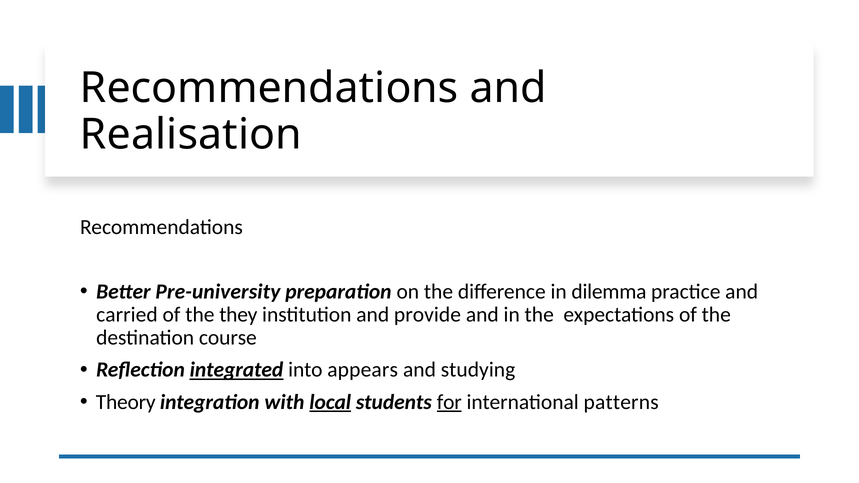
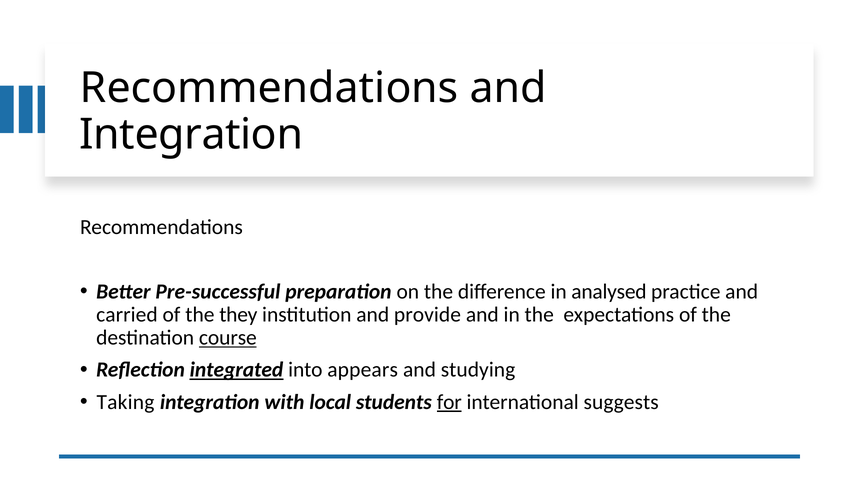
Realisation: Realisation -> Integration (191, 135)
Pre-university: Pre-university -> Pre-successful (218, 292)
dilemma: dilemma -> analysed (609, 292)
course underline: none -> present (228, 338)
Theory: Theory -> Taking (125, 402)
local underline: present -> none (330, 402)
patterns: patterns -> suggests (621, 402)
